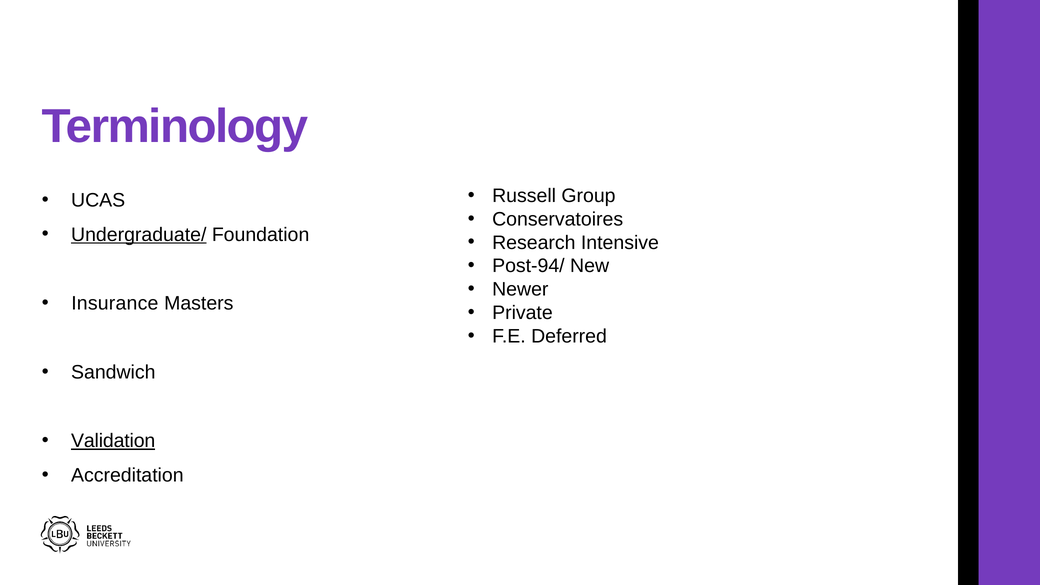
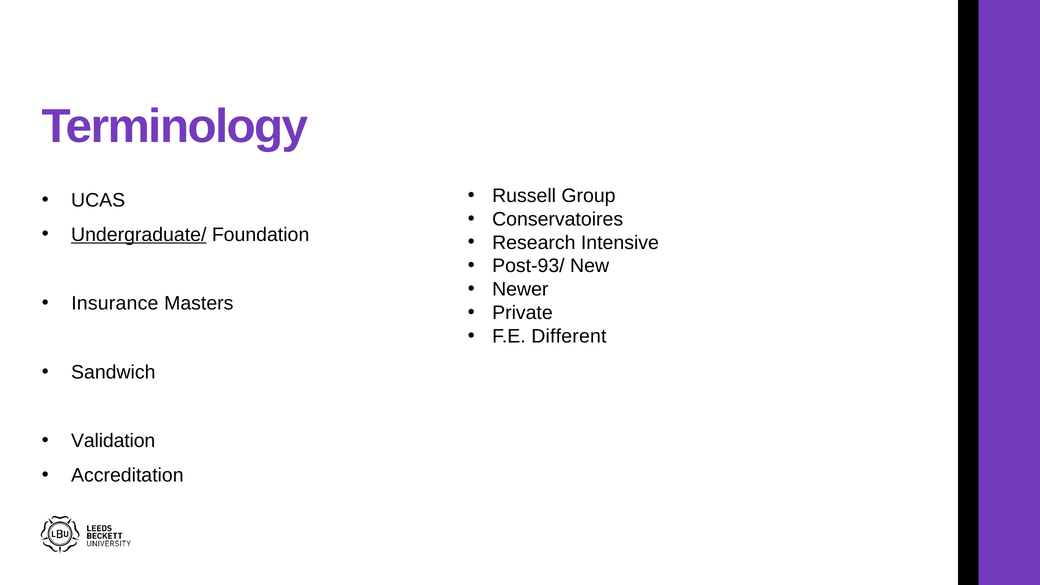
Post-94/: Post-94/ -> Post-93/ (528, 266)
Deferred: Deferred -> Different (569, 336)
Validation underline: present -> none (113, 441)
